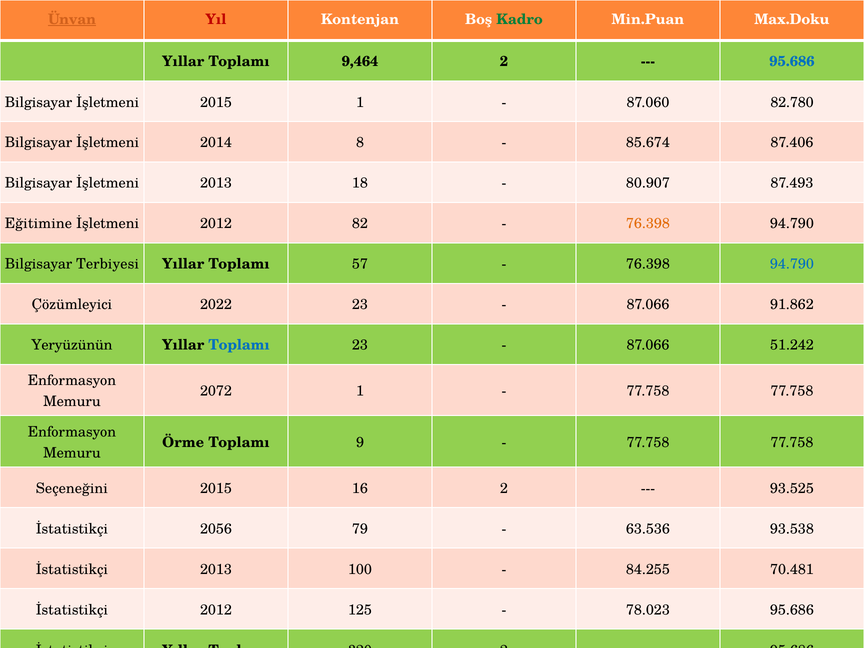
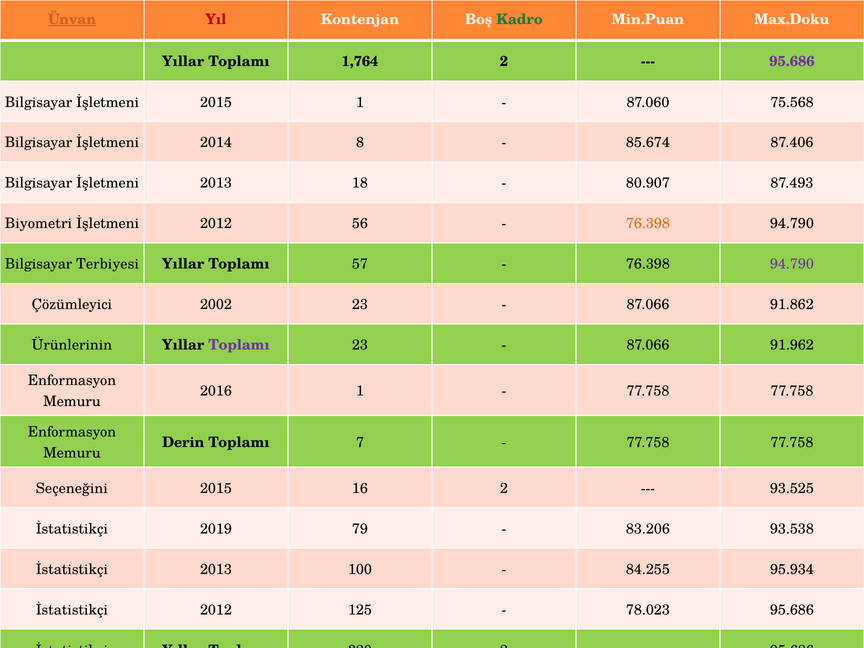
9,464: 9,464 -> 1,764 (360, 62)
95.686 colour: blue -> purple (792, 62)
82.780: 82.780 -> 75.568 (792, 102)
Eğitimine: Eğitimine -> Biyometri (38, 224)
82: 82 -> 56 (360, 224)
94.790 colour: blue -> purple (792, 264)
2022: 2022 -> 2002 (216, 305)
Yeryüzünün: Yeryüzünün -> Ürünlerinin (72, 345)
Toplamı colour: blue -> purple (239, 345)
51.242: 51.242 -> 91.962 (792, 345)
2072: 2072 -> 2016 (216, 391)
Örme: Örme -> Derin (183, 442)
9: 9 -> 7 (360, 442)
2056: 2056 -> 2019 (216, 529)
63.536: 63.536 -> 83.206 (648, 529)
70.481: 70.481 -> 95.934 (792, 569)
